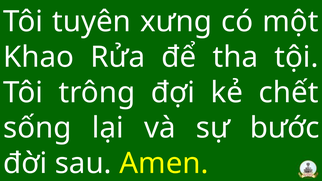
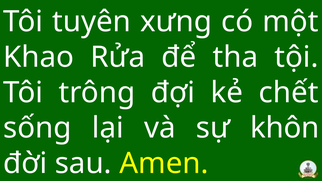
bước: bước -> khôn (285, 128)
